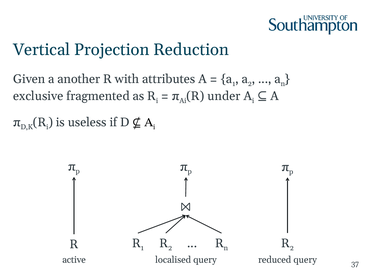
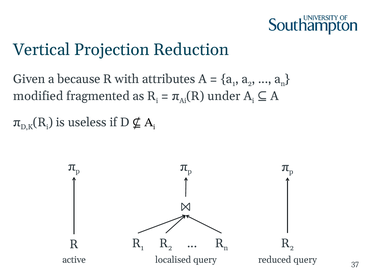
another: another -> because (79, 79)
exclusive: exclusive -> modified (38, 96)
